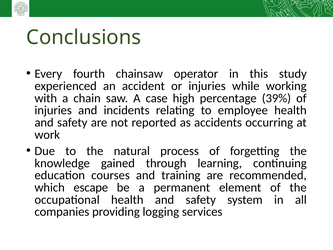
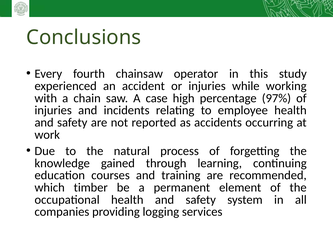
39%: 39% -> 97% (276, 98)
escape: escape -> timber (91, 187)
